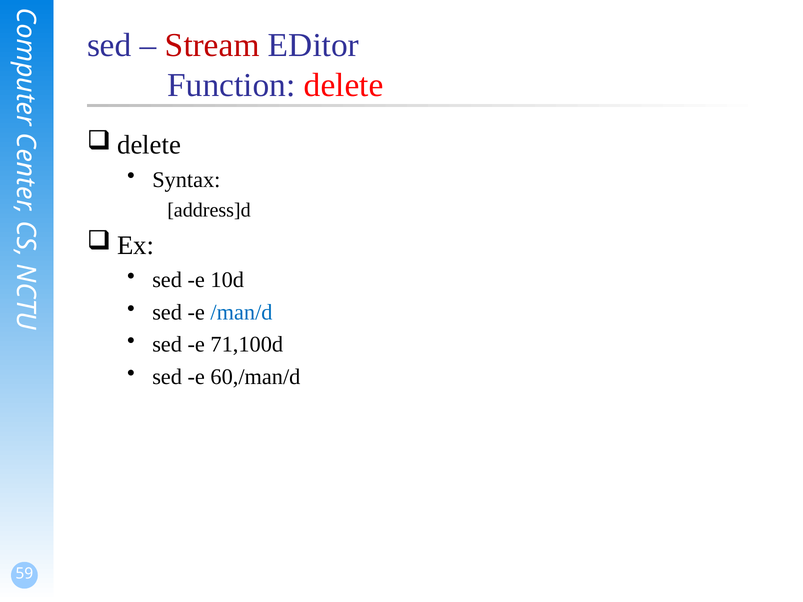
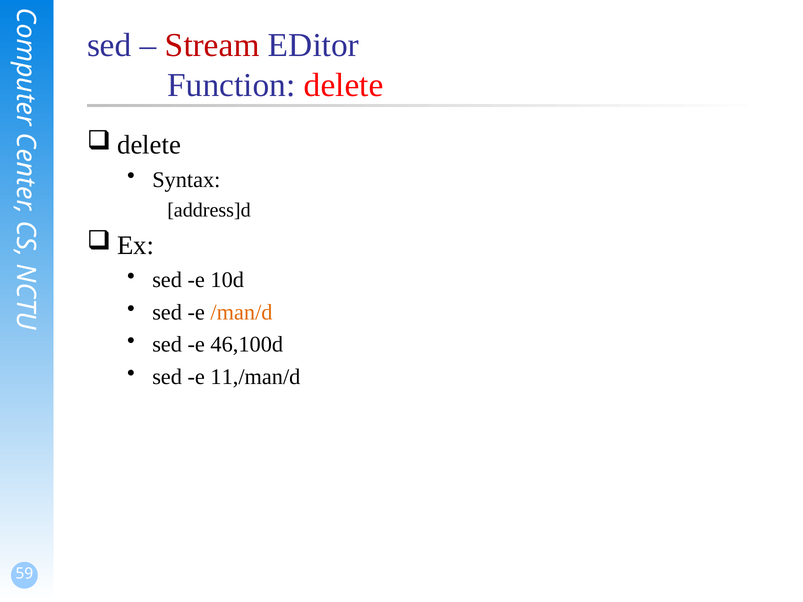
/man/d colour: blue -> orange (241, 312)
71,100d: 71,100d -> 46,100d (247, 345)
60,/man/d: 60,/man/d -> 11,/man/d (255, 377)
